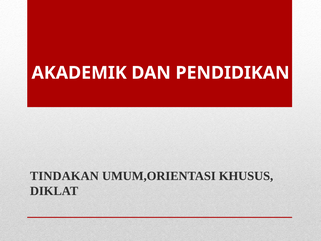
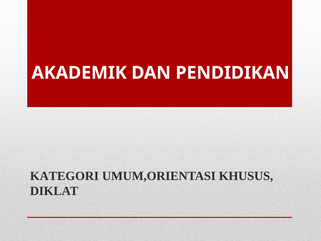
TINDAKAN: TINDAKAN -> KATEGORI (64, 176)
